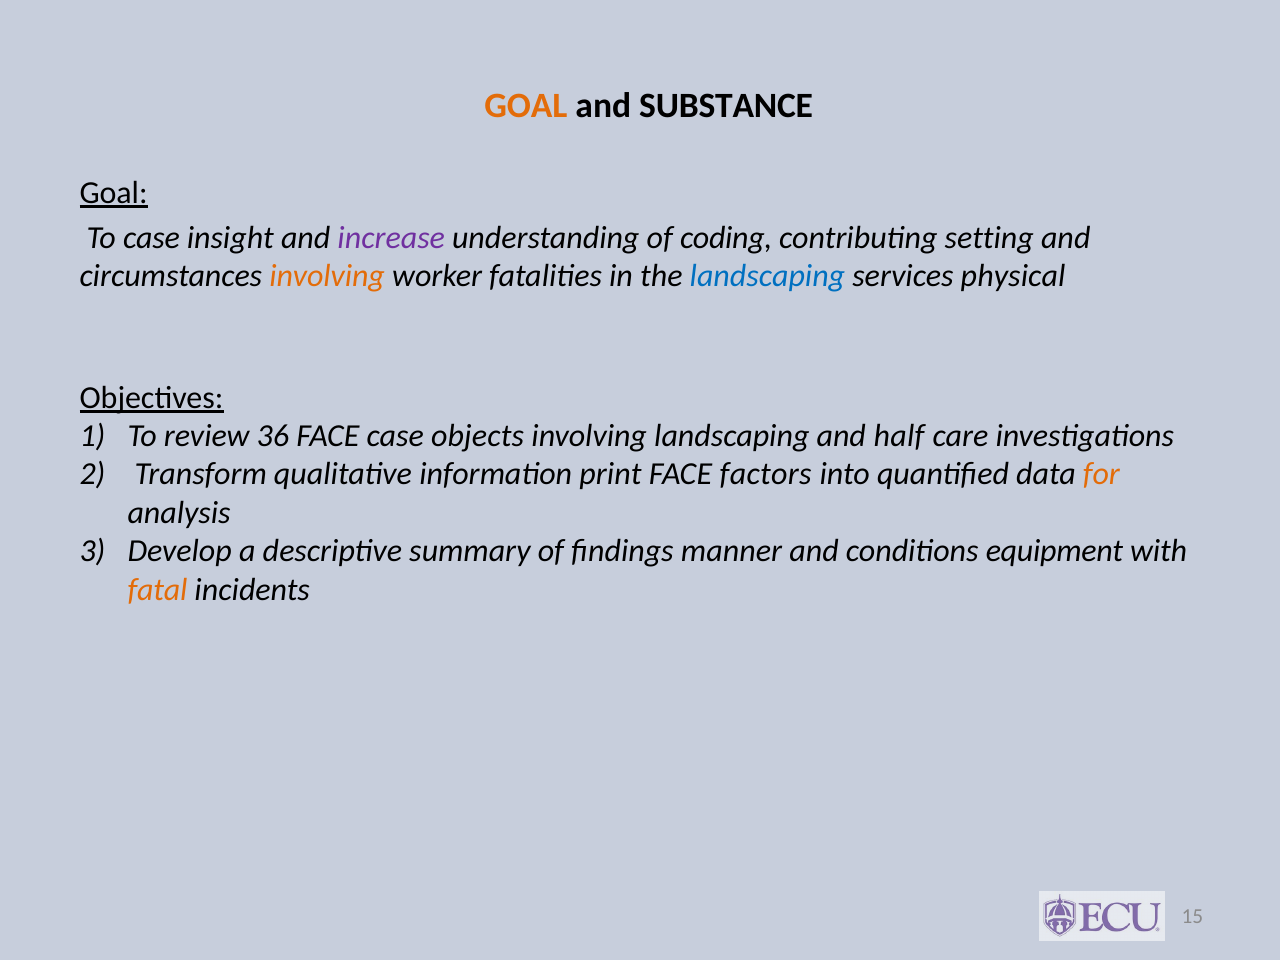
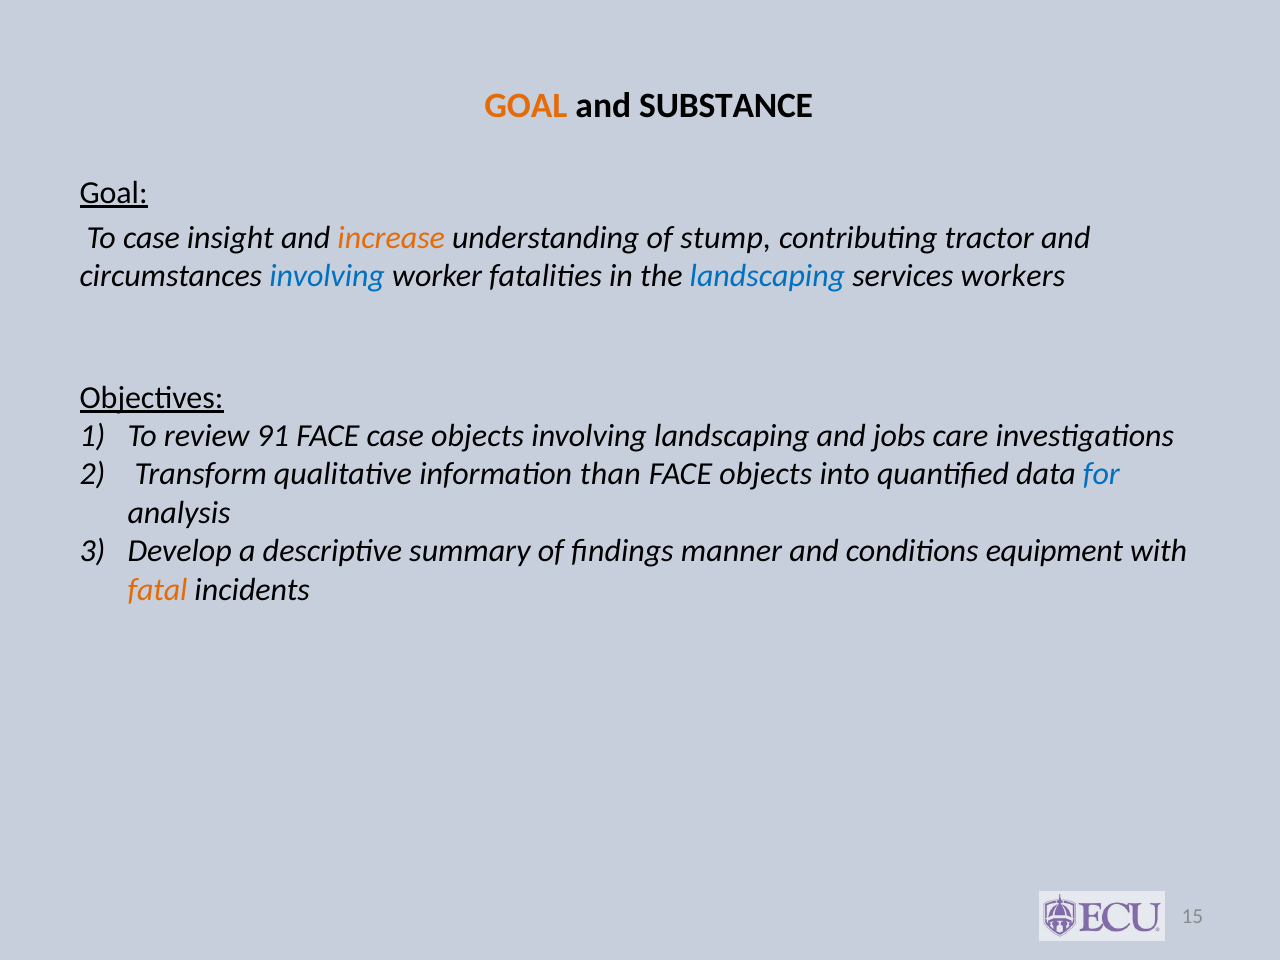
increase colour: purple -> orange (391, 238)
coding: coding -> stump (726, 238)
setting: setting -> tractor (989, 238)
involving colour: orange -> blue (327, 276)
physical: physical -> workers (1013, 276)
36: 36 -> 91 (273, 436)
half: half -> jobs (899, 436)
print: print -> than (610, 474)
FACE factors: factors -> objects (766, 474)
for colour: orange -> blue (1101, 474)
